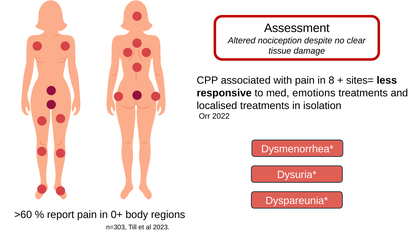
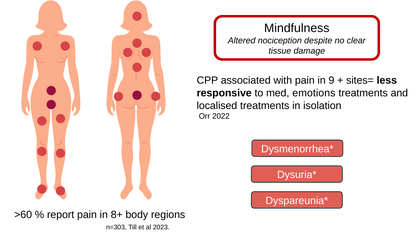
Assessment: Assessment -> Mindfulness (297, 28)
8: 8 -> 9 (331, 80)
0+: 0+ -> 8+ (117, 214)
